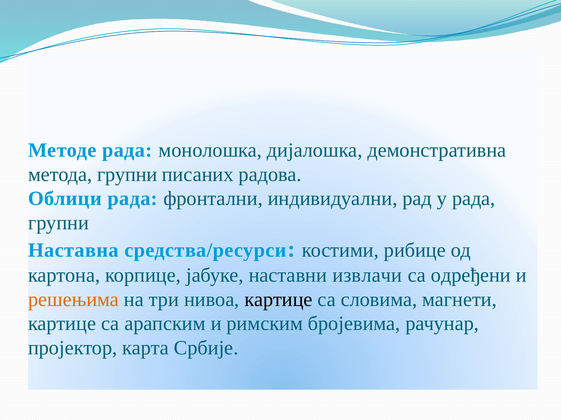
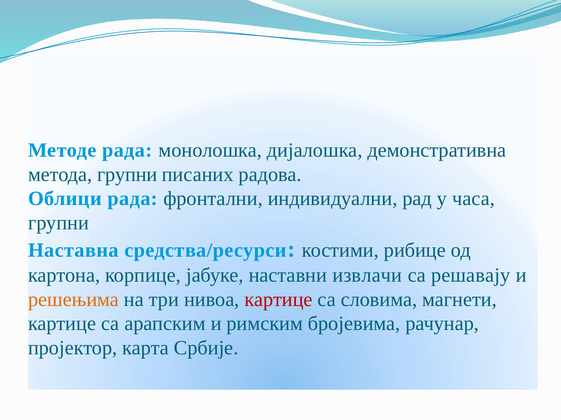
у рада: рада -> часа (474, 199)
одређени: одређени -> решавају (471, 276)
картице colour: black -> red (278, 300)
